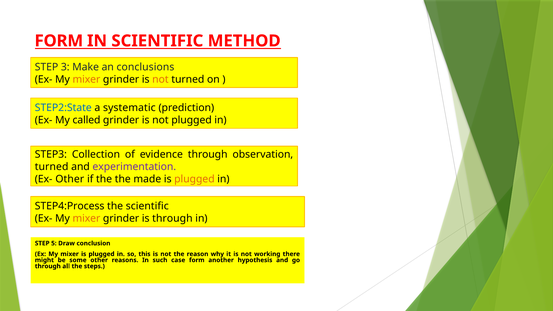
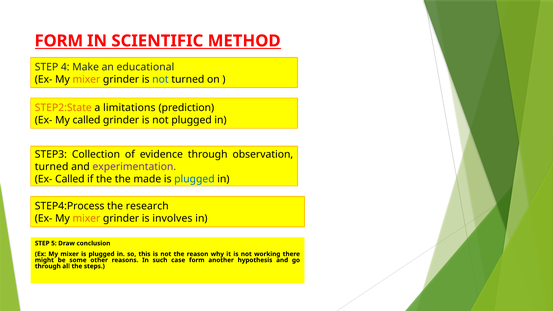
3: 3 -> 4 (65, 67)
conclusions: conclusions -> educational (145, 67)
not colour: orange -> blue (160, 80)
STEP2:State colour: blue -> orange (63, 108)
systematic: systematic -> limitations (129, 108)
Ex- Other: Other -> Called (70, 179)
plugged colour: orange -> blue (194, 179)
the scientific: scientific -> research (147, 206)
is through: through -> involves (172, 219)
